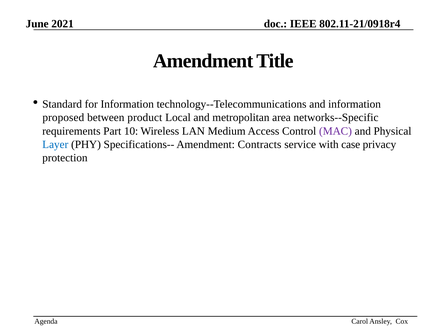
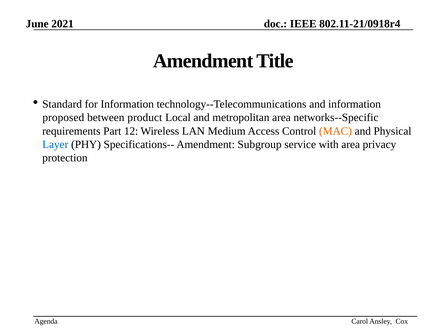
10: 10 -> 12 (131, 131)
MAC colour: purple -> orange (335, 131)
Contracts: Contracts -> Subgroup (260, 145)
with case: case -> area (351, 145)
